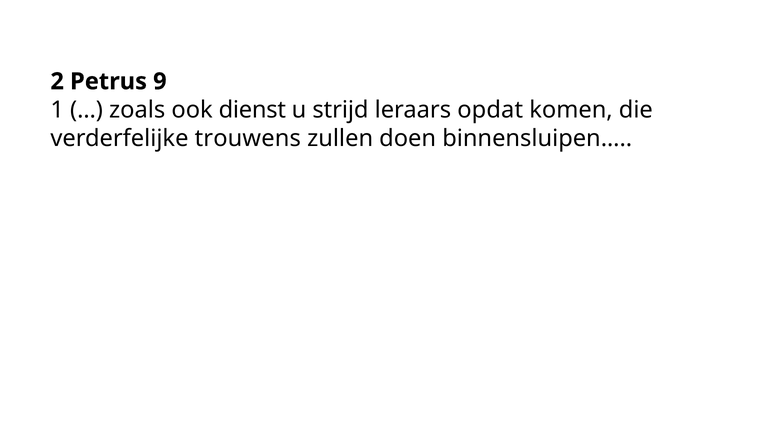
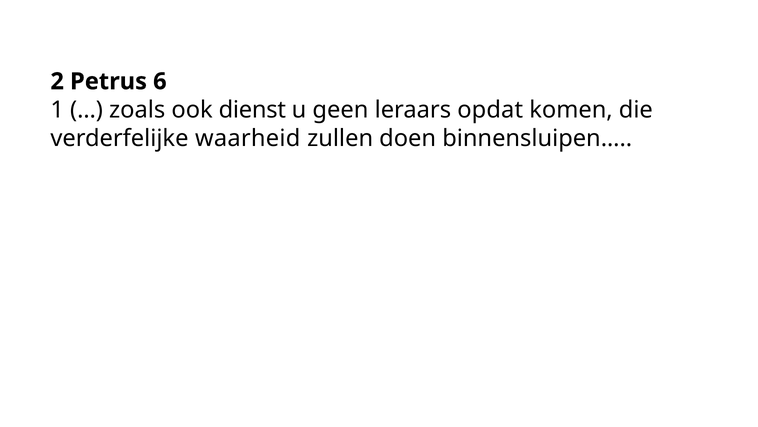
9: 9 -> 6 (160, 81)
strijd: strijd -> geen (340, 110)
trouwens: trouwens -> waarheid (248, 138)
